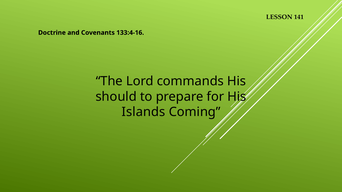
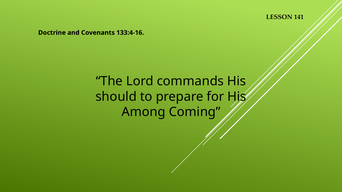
Islands: Islands -> Among (144, 112)
